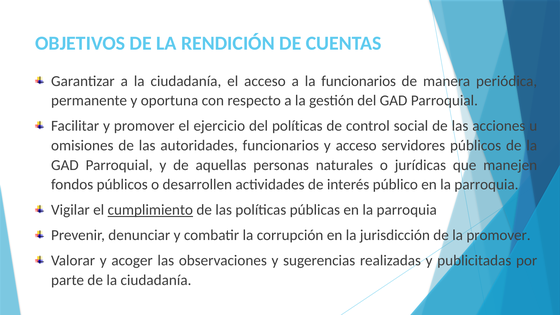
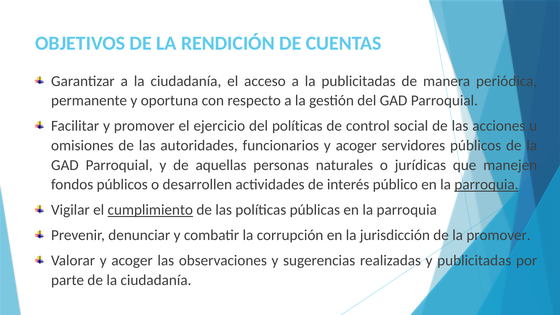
la funcionarios: funcionarios -> publicitadas (359, 81)
funcionarios y acceso: acceso -> acoger (356, 145)
parroquia underline: none -> present (486, 185)
